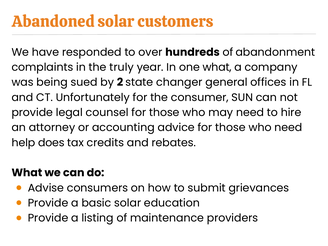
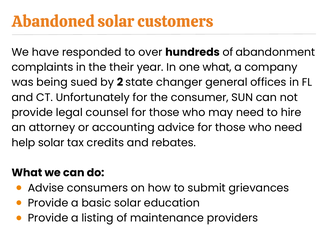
truly: truly -> their (122, 67)
help does: does -> solar (51, 143)
